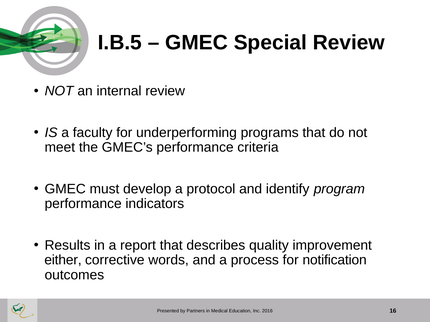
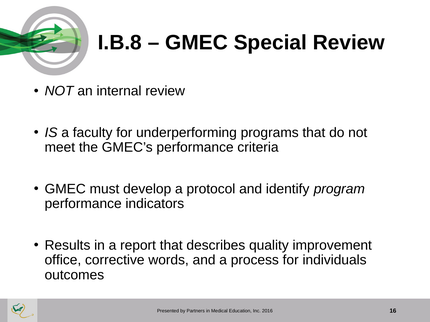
I.B.5: I.B.5 -> I.B.8 (120, 43)
either: either -> office (63, 260)
notification: notification -> individuals (335, 260)
